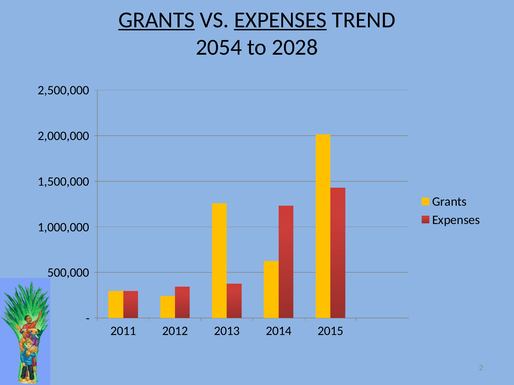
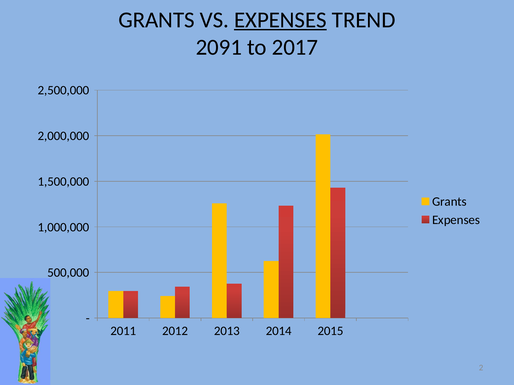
GRANTS underline: present -> none (157, 20)
2054: 2054 -> 2091 (219, 47)
2028: 2028 -> 2017 (295, 47)
